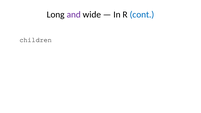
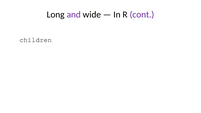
cont colour: blue -> purple (142, 15)
